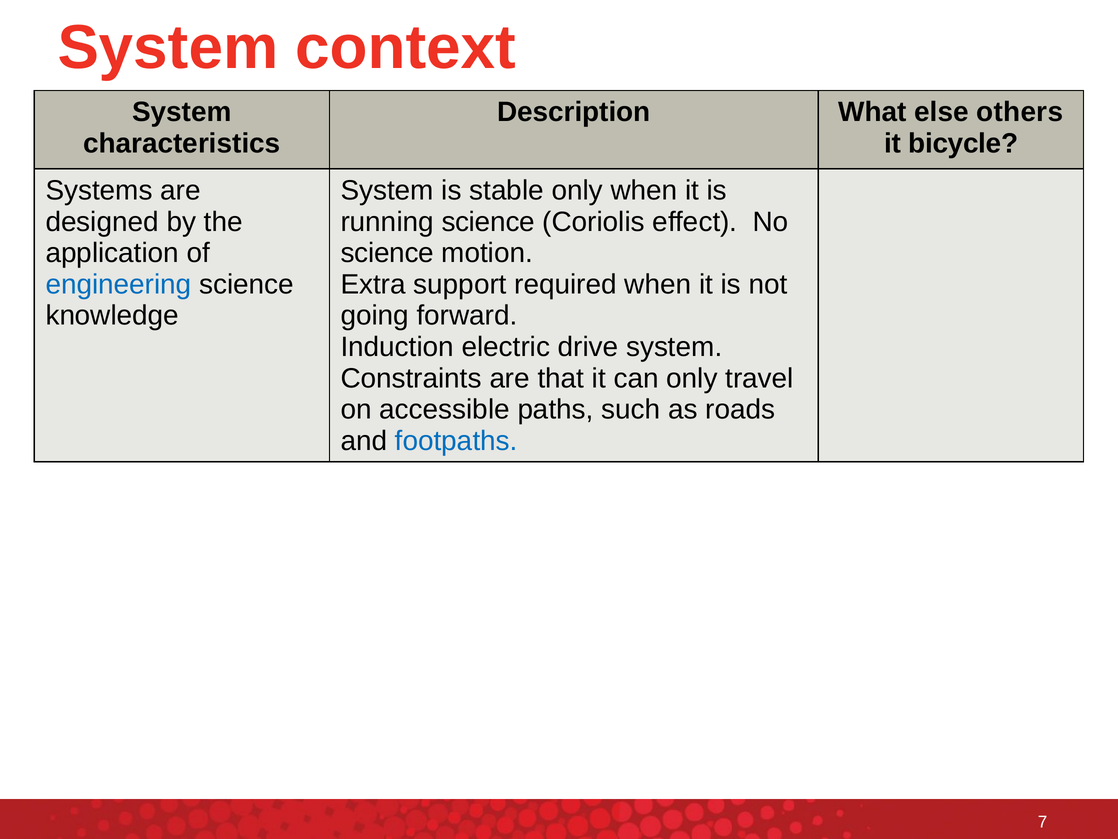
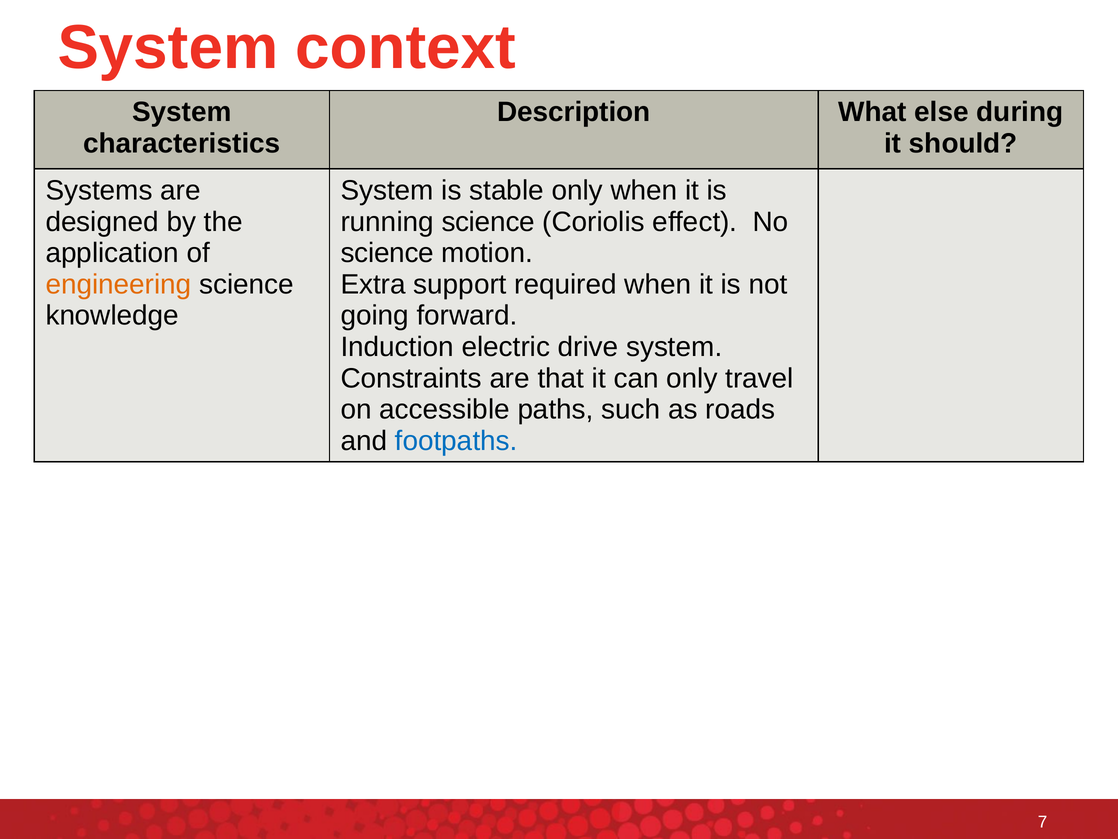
others: others -> during (1020, 112)
bicycle: bicycle -> should (963, 143)
engineering colour: blue -> orange (119, 284)
